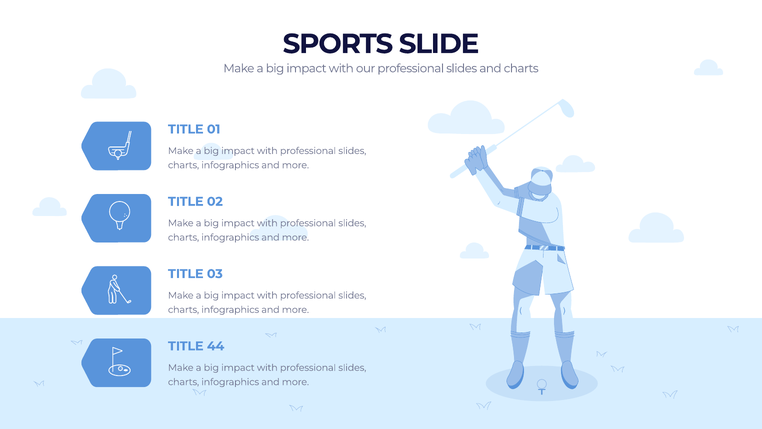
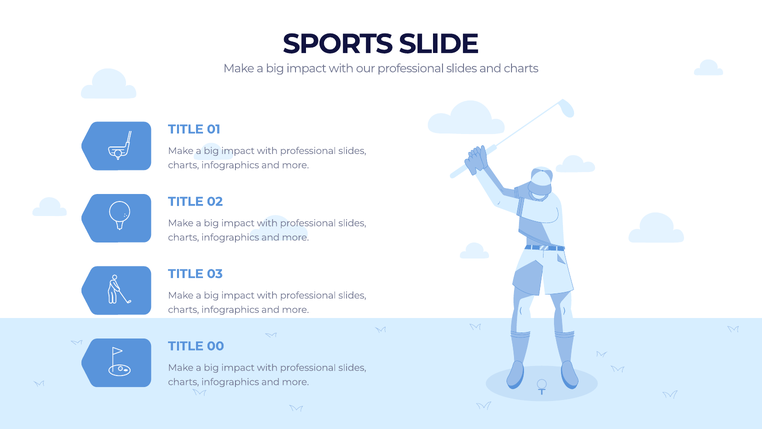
44: 44 -> 00 (216, 346)
